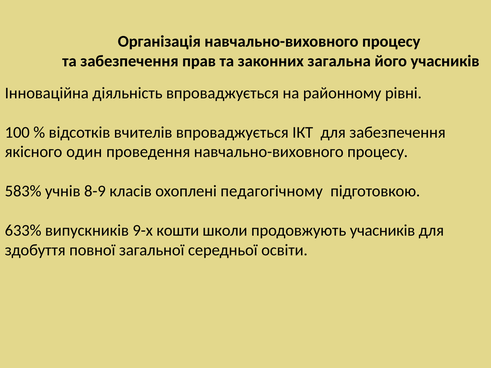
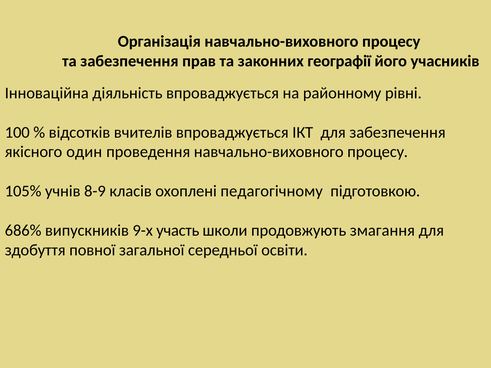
загальна: загальна -> географії (339, 61)
583%: 583% -> 105% (23, 191)
633%: 633% -> 686% (23, 231)
кошти: кошти -> участь (178, 231)
продовжують учасників: учасників -> змагання (382, 231)
